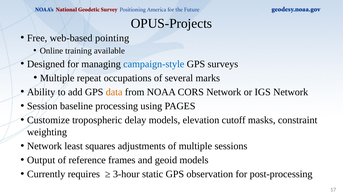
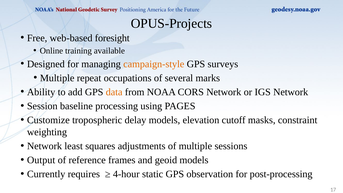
pointing: pointing -> foresight (112, 38)
campaign-style colour: blue -> orange (154, 64)
3-hour: 3-hour -> 4-hour (126, 174)
